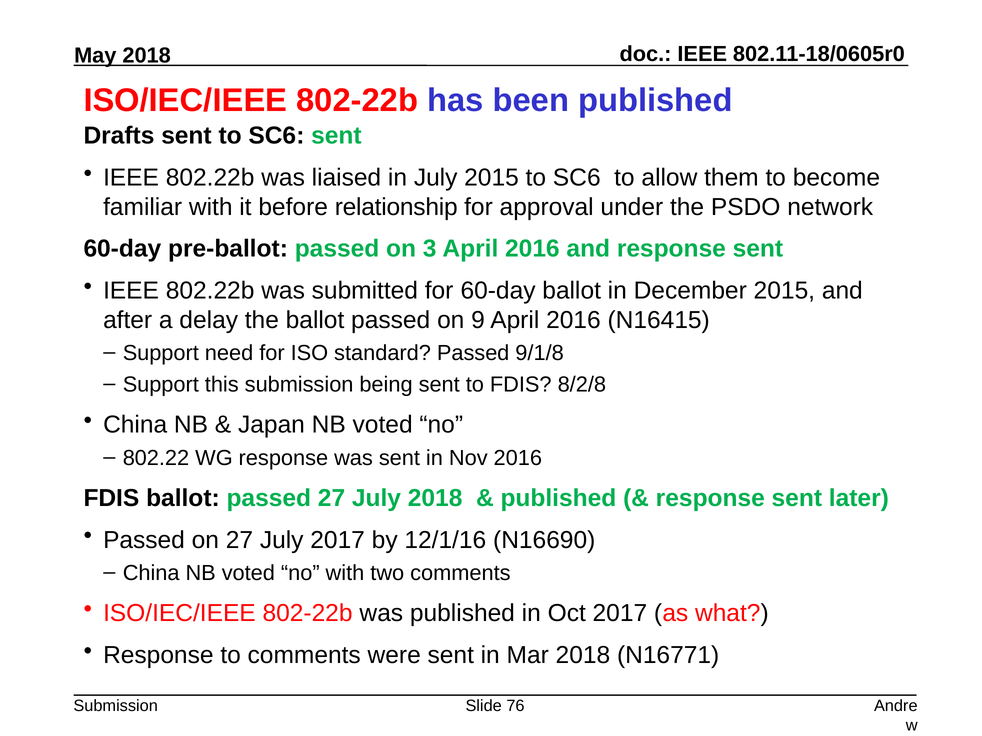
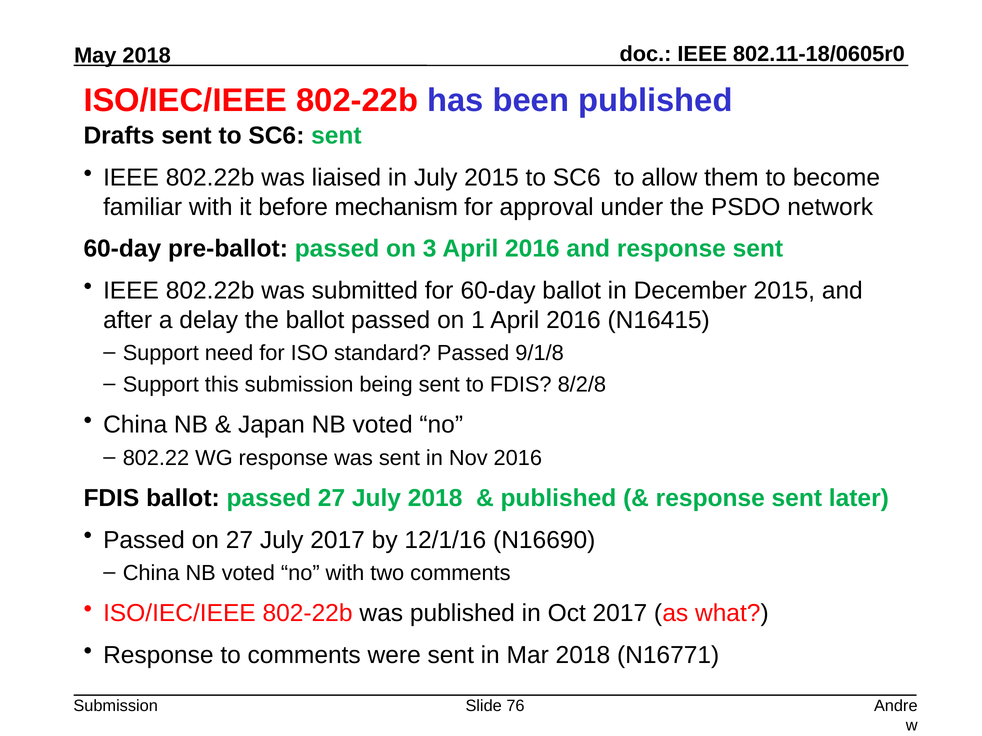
relationship: relationship -> mechanism (396, 207)
9: 9 -> 1 (478, 320)
